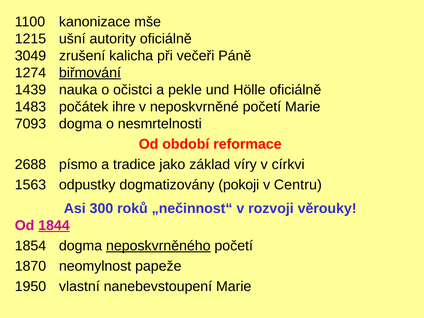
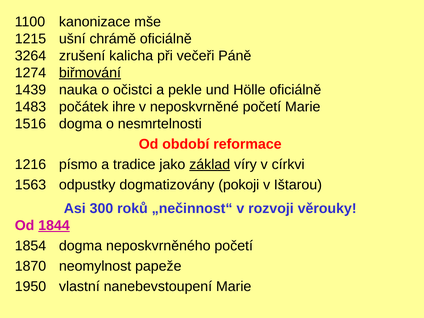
autority: autority -> chrámě (113, 39)
3049: 3049 -> 3264 (30, 56)
7093: 7093 -> 1516 (30, 124)
2688: 2688 -> 1216 (30, 164)
základ underline: none -> present (210, 164)
Centru: Centru -> Ištarou (298, 185)
neposkvrněného underline: present -> none (158, 246)
